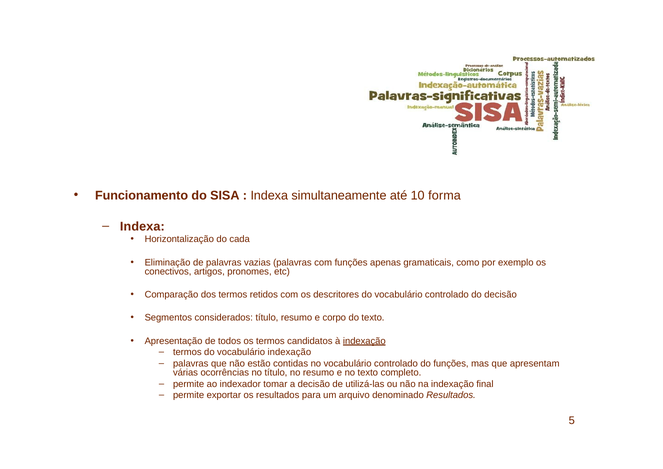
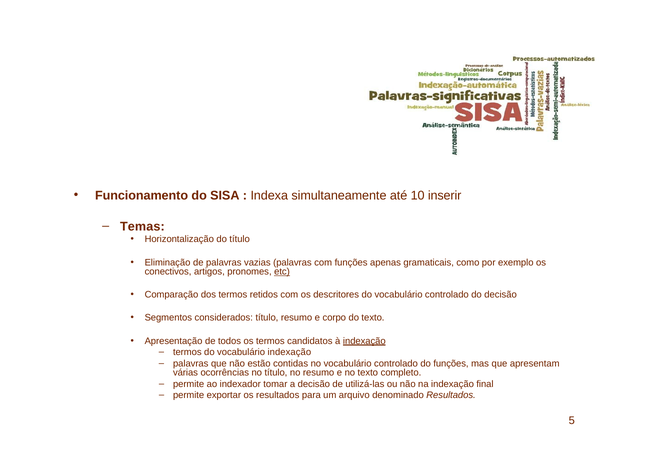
forma: forma -> inserir (445, 195)
Indexa: Indexa -> Temas (142, 226)
do cada: cada -> título (240, 239)
etc underline: none -> present (282, 271)
